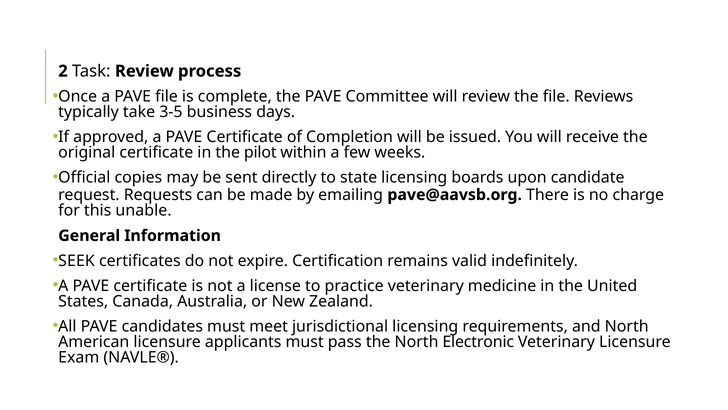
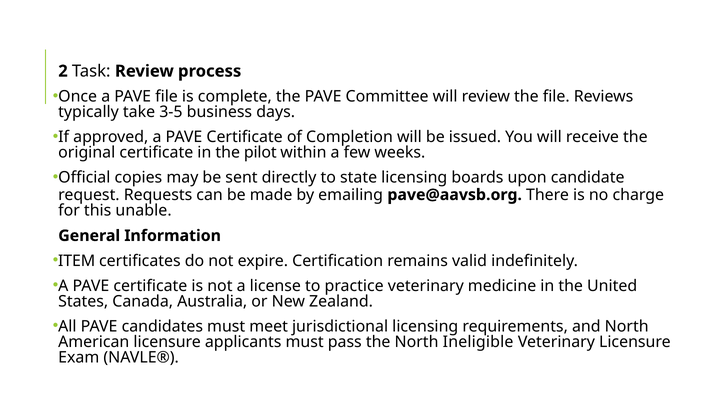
SEEK: SEEK -> ITEM (77, 260)
Electronic: Electronic -> Ineligible (478, 341)
